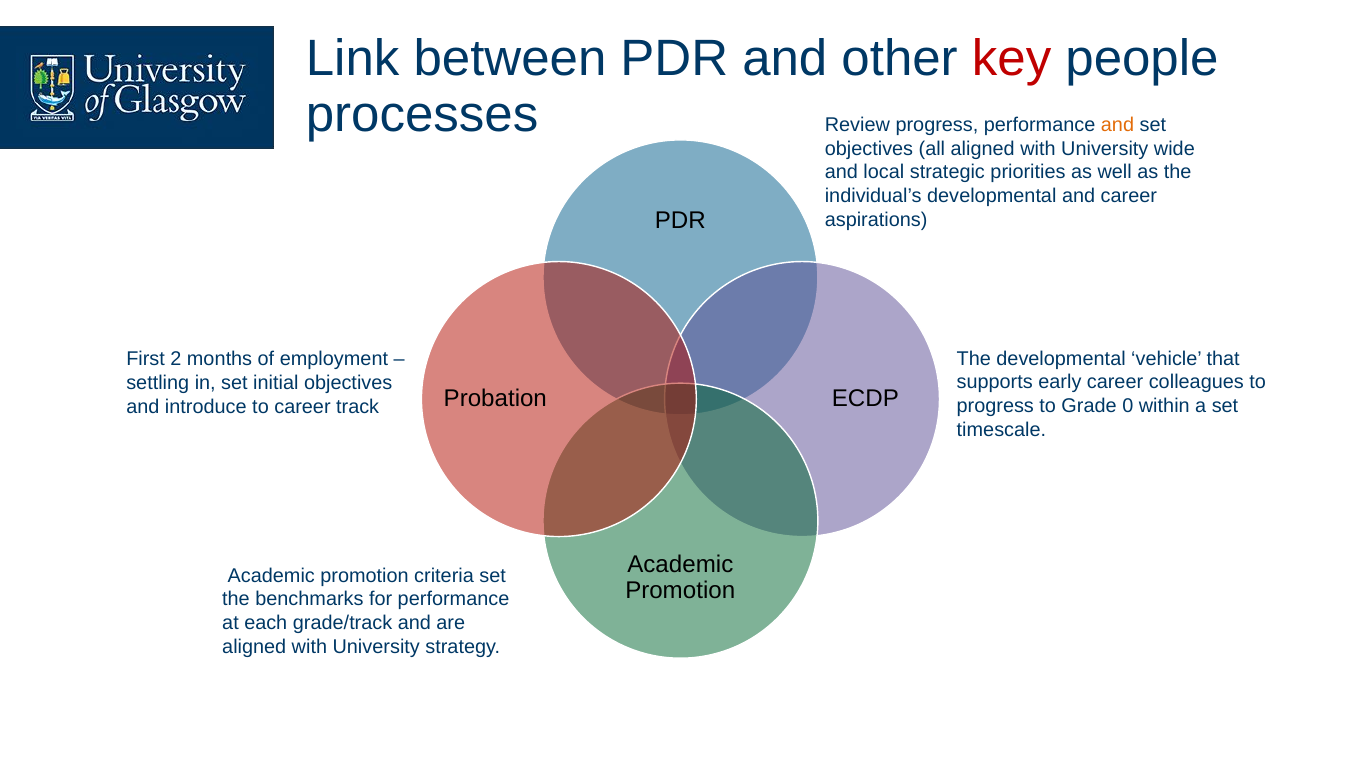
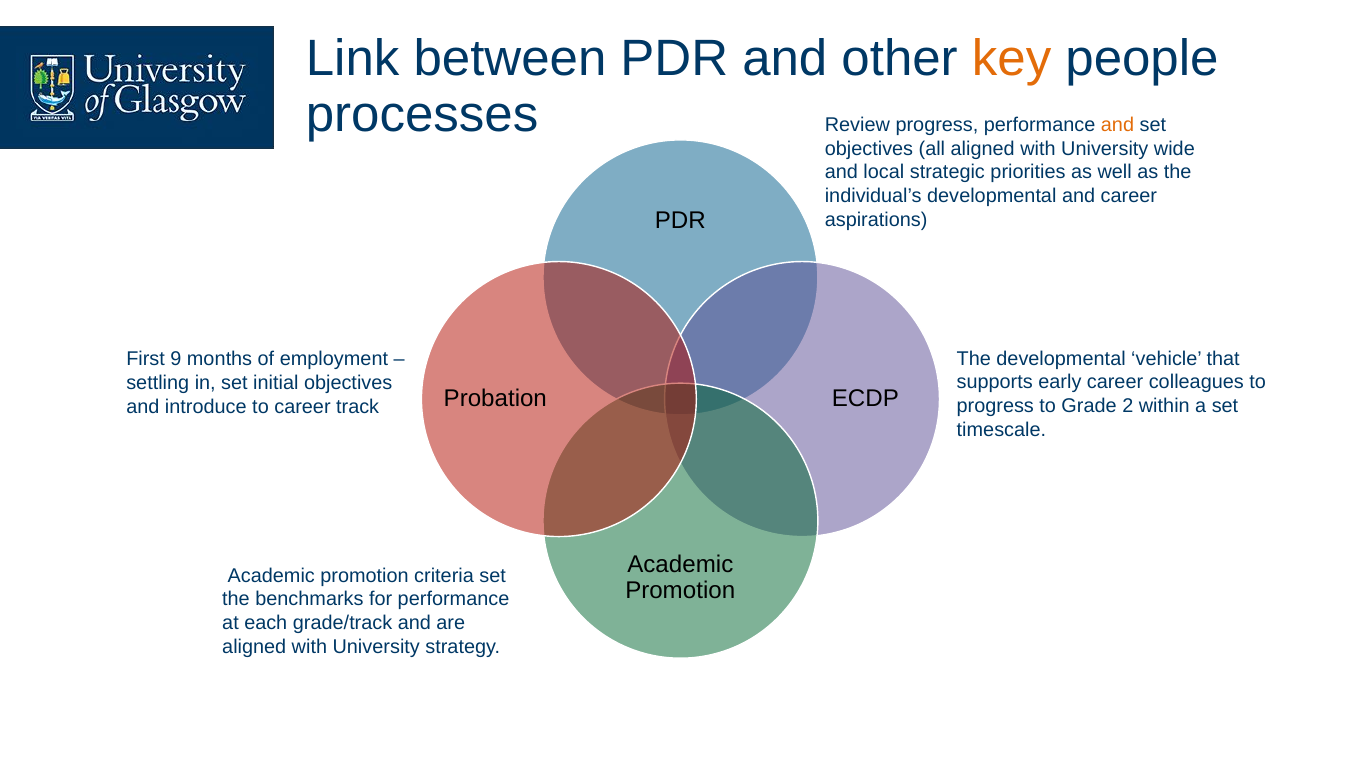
key colour: red -> orange (1012, 59)
2: 2 -> 9 (176, 359)
0: 0 -> 2 (1128, 406)
